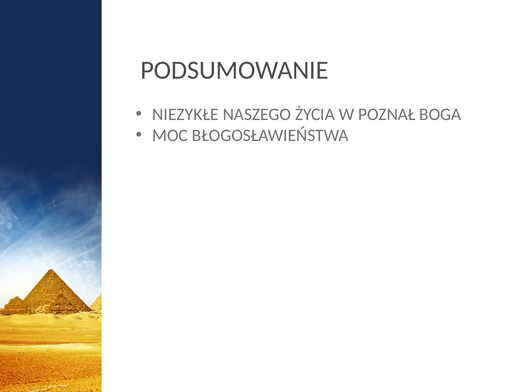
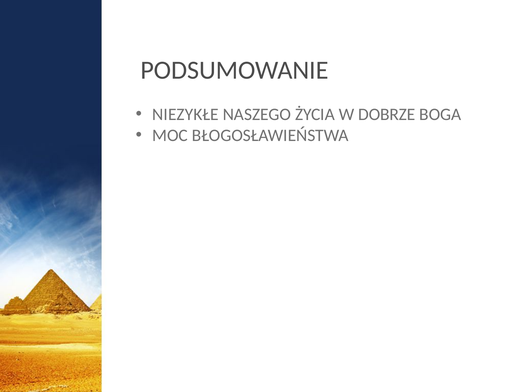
POZNAŁ: POZNAŁ -> DOBRZE (387, 114)
